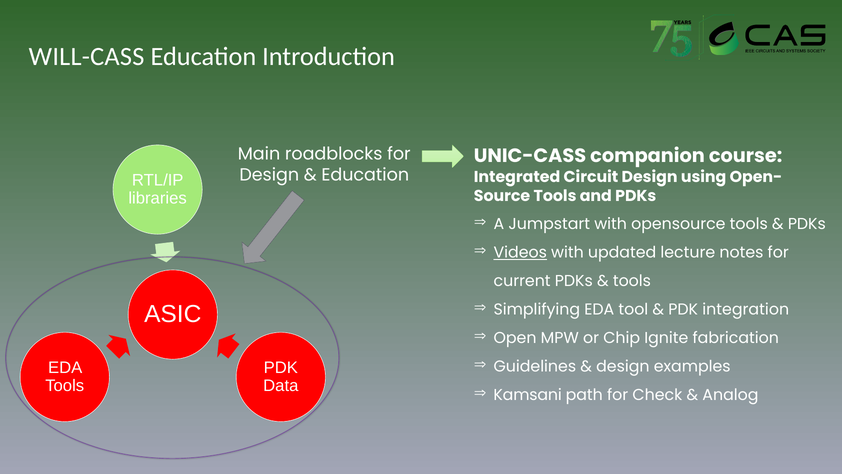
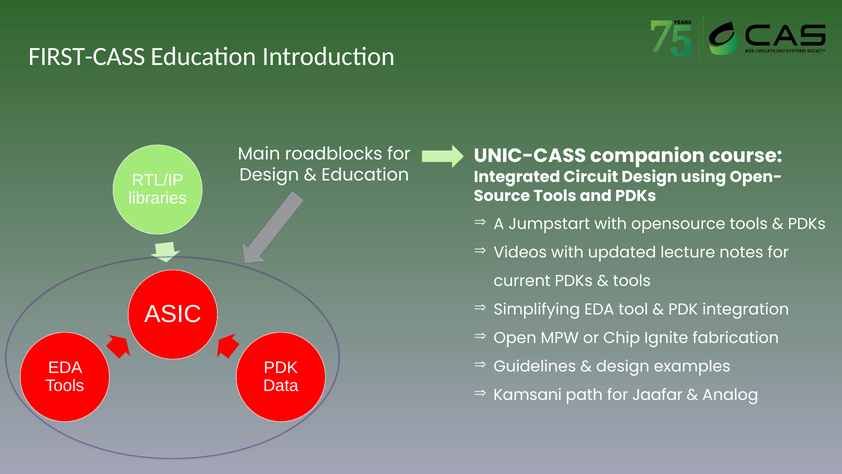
WILL-CASS: WILL-CASS -> FIRST-CASS (87, 56)
Videos underline: present -> none (520, 252)
Check: Check -> Jaafar (657, 395)
